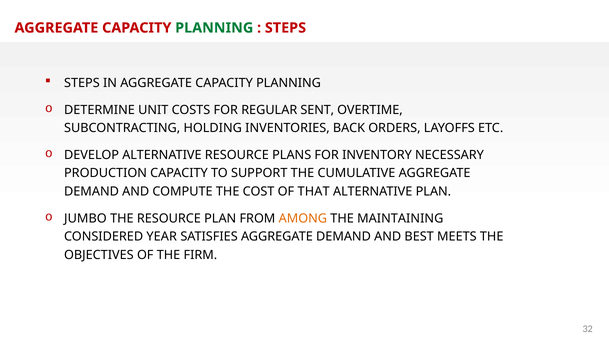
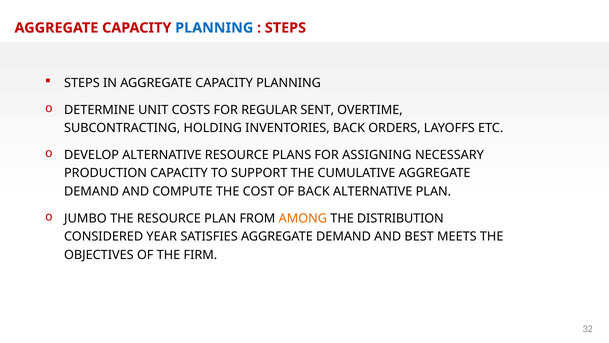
PLANNING colour: green -> blue (214, 28)
INVENTORY: INVENTORY -> ASSIGNING (377, 155)
OF THAT: THAT -> BACK (314, 191)
MAINTAINING: MAINTAINING -> DISTRIBUTION (400, 218)
